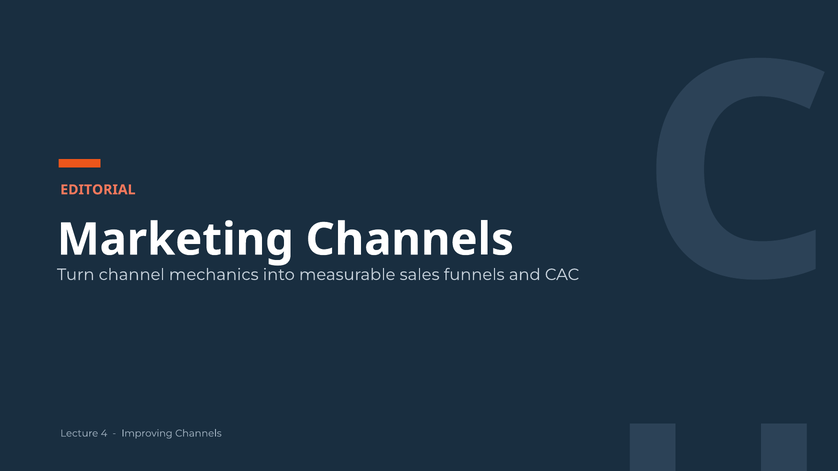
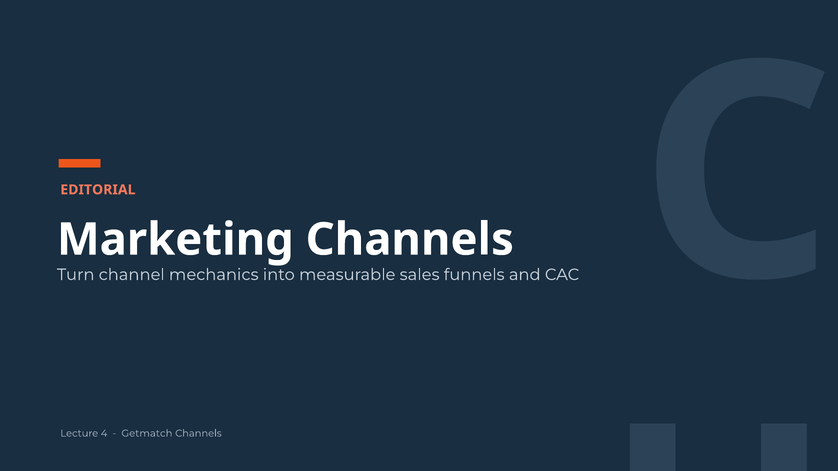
Improving: Improving -> Getmatch (147, 434)
